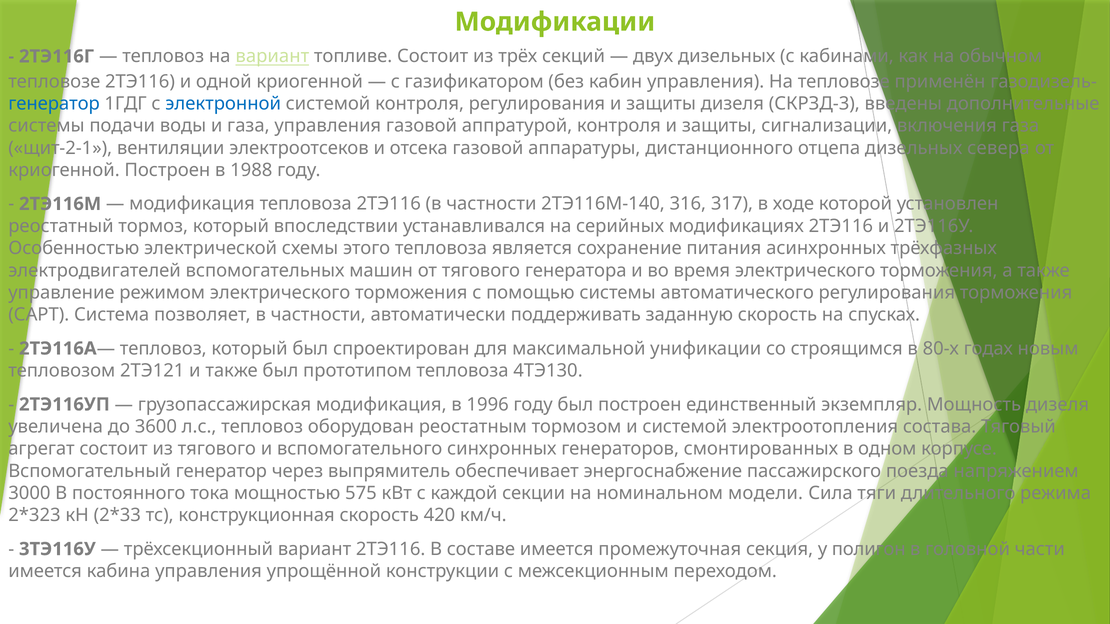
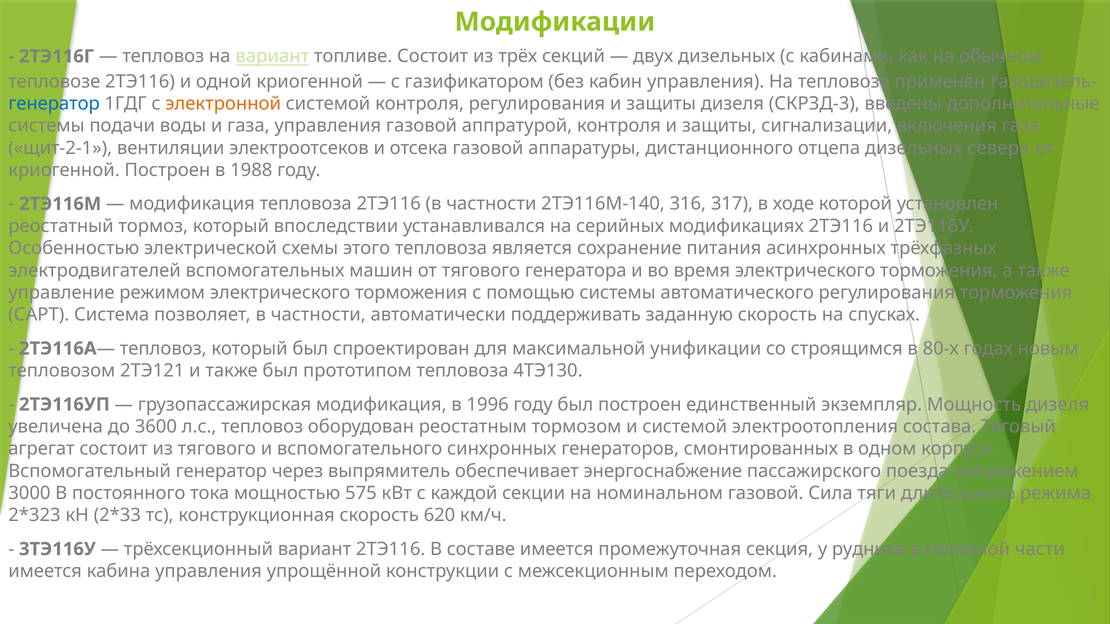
электронной colour: blue -> orange (223, 104)
номинальном модели: модели -> газовой (766, 493)
420: 420 -> 620 (439, 516)
полигон: полигон -> руднике (869, 549)
